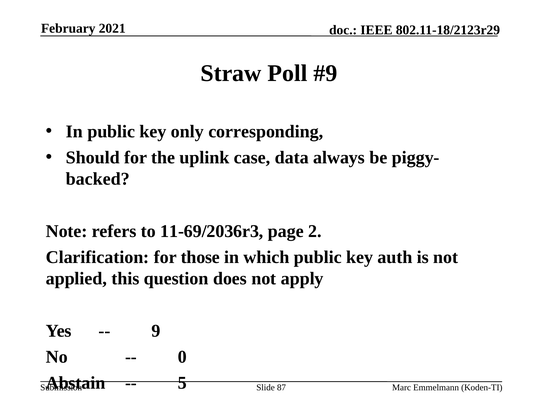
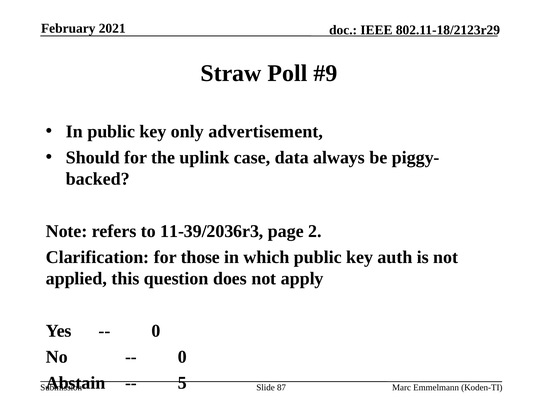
corresponding: corresponding -> advertisement (266, 131)
11-69/2036r3: 11-69/2036r3 -> 11-39/2036r3 (212, 231)
9: 9 -> 0 (156, 330)
